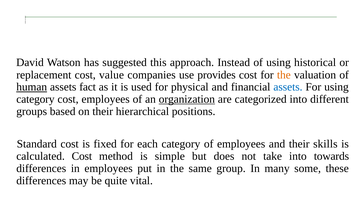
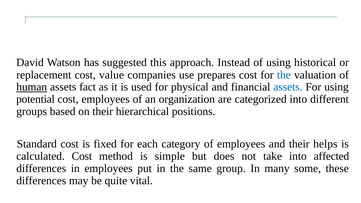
provides: provides -> prepares (216, 75)
the colour: orange -> blue (284, 75)
category: category -> potential (35, 99)
organization underline: present -> none (187, 99)
skills: skills -> helps (325, 144)
towards: towards -> affected (331, 156)
